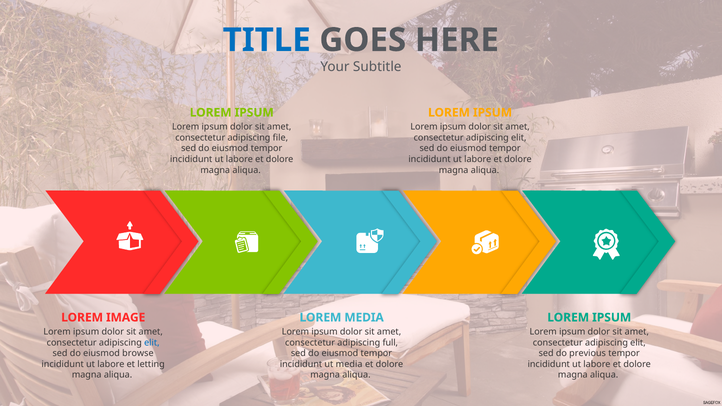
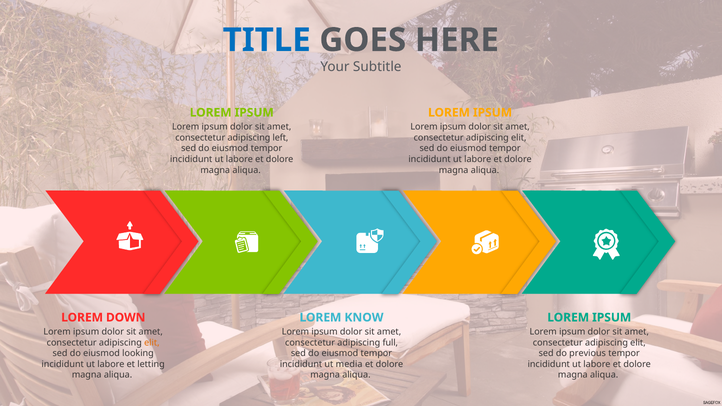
file: file -> left (280, 138)
IMAGE: IMAGE -> DOWN (126, 318)
LOREM MEDIA: MEDIA -> KNOW (364, 318)
elit colour: blue -> orange (152, 343)
browse: browse -> looking (138, 353)
